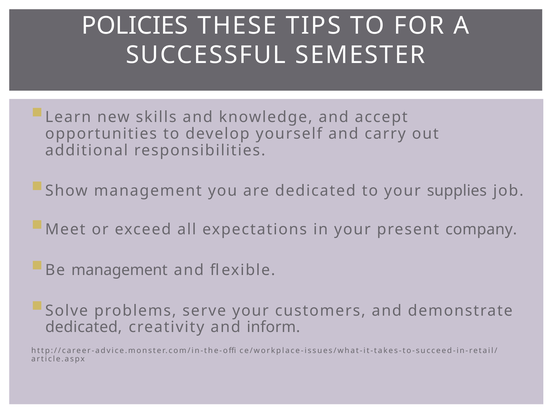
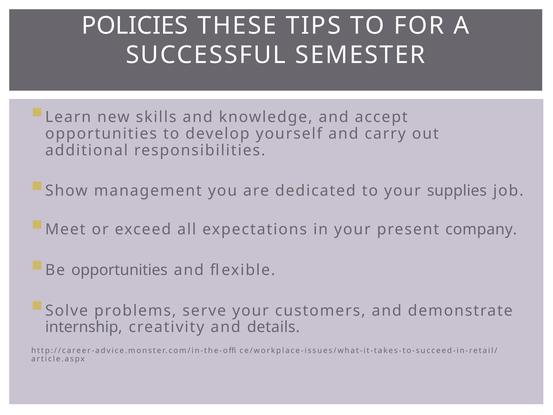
Be management: management -> opportunities (119, 270)
dedicated: dedicated -> internship (84, 327)
inform: inform -> details (273, 327)
